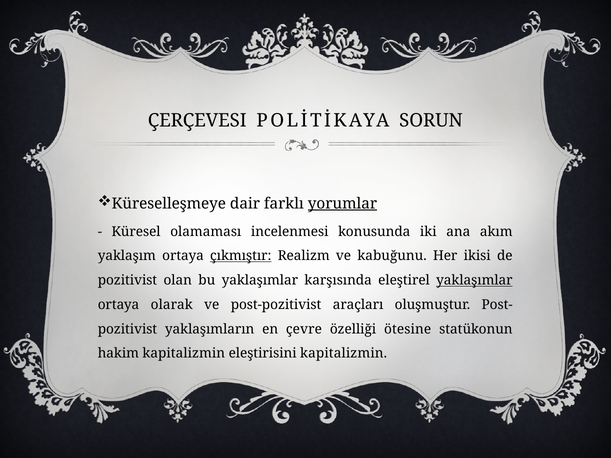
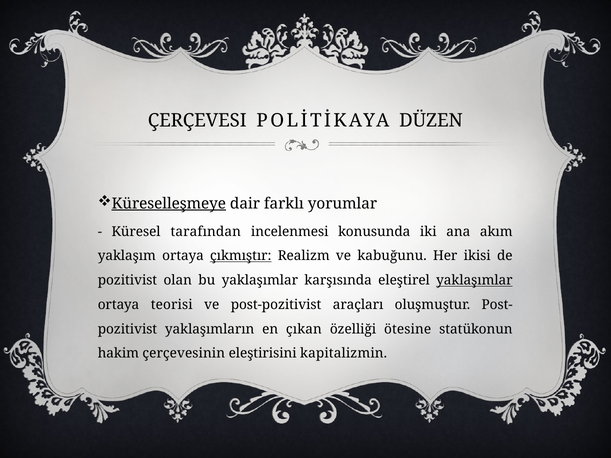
SORUN: SORUN -> DÜZEN (431, 120)
Küreselleşmeye underline: none -> present (169, 204)
yorumlar underline: present -> none (342, 204)
olamaması: olamaması -> tarafından (206, 232)
olarak: olarak -> teorisi (172, 305)
çevre: çevre -> çıkan (304, 329)
hakim kapitalizmin: kapitalizmin -> çerçevesinin (184, 354)
